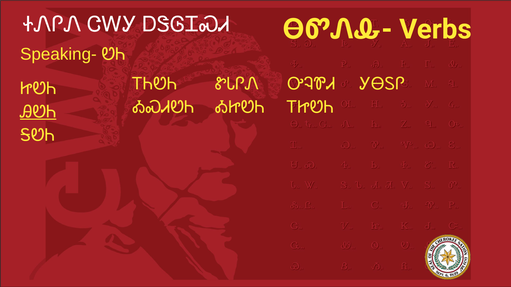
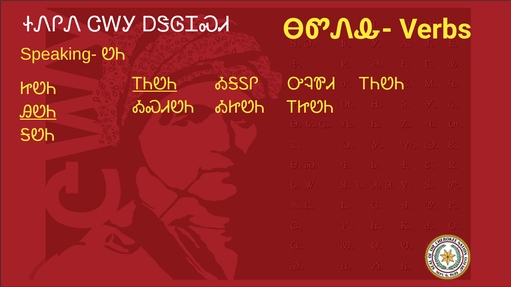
ᎢᏂᏬᏂ underline: none -> present (155, 84)
ᏑᏓᎵᏁ: ᏑᏓᎵᏁ -> ᎣᎦᏚᎵ (237, 84)
ᎩᎾᏚᎵ: ᎩᎾᏚᎵ -> ᎢᏂᏬᏂ (382, 84)
